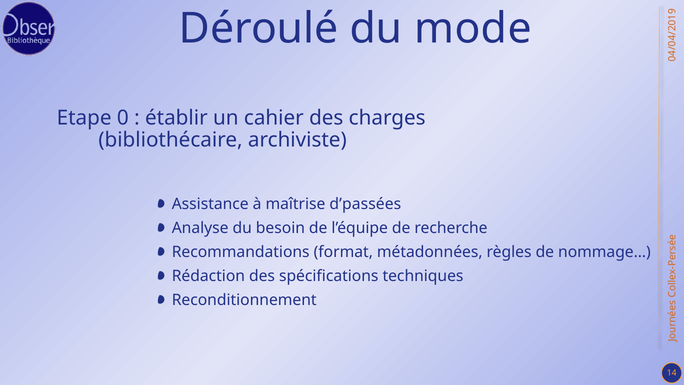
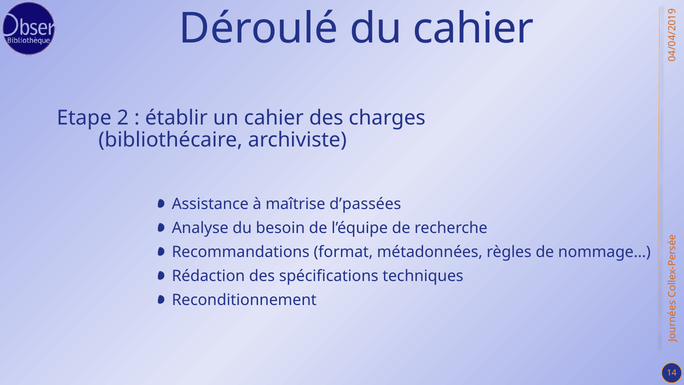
du mode: mode -> cahier (473, 29)
Etape 0: 0 -> 2 (123, 118)
